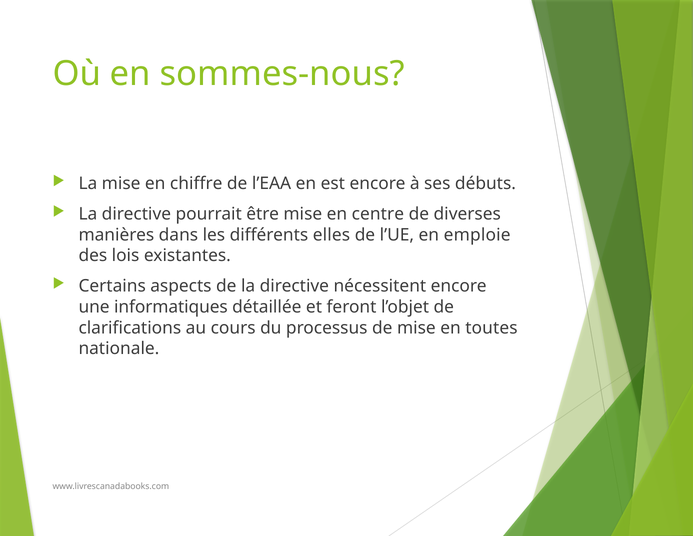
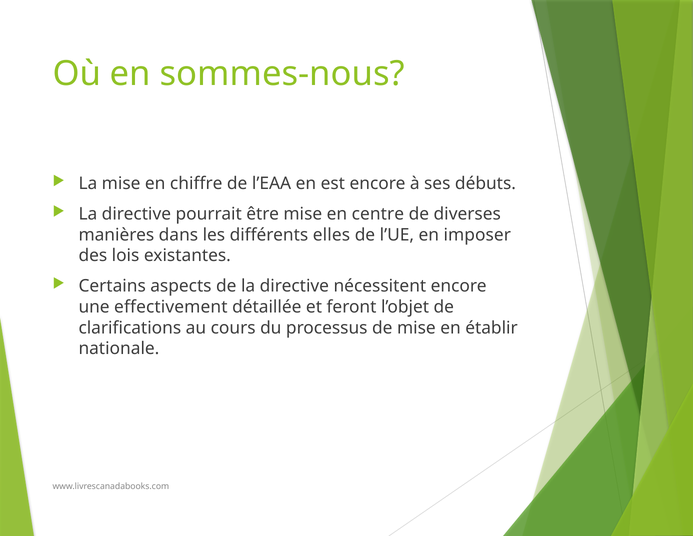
emploie: emploie -> imposer (477, 235)
informatiques: informatiques -> effectivement (171, 307)
toutes: toutes -> établir (491, 328)
